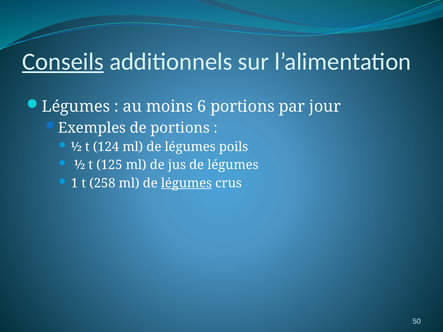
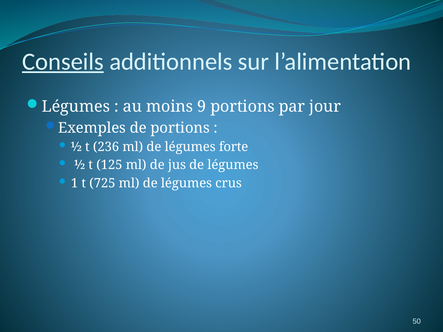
6: 6 -> 9 (202, 107)
124: 124 -> 236 (106, 147)
poils: poils -> forte (234, 147)
258: 258 -> 725 (102, 183)
légumes underline: present -> none (186, 183)
